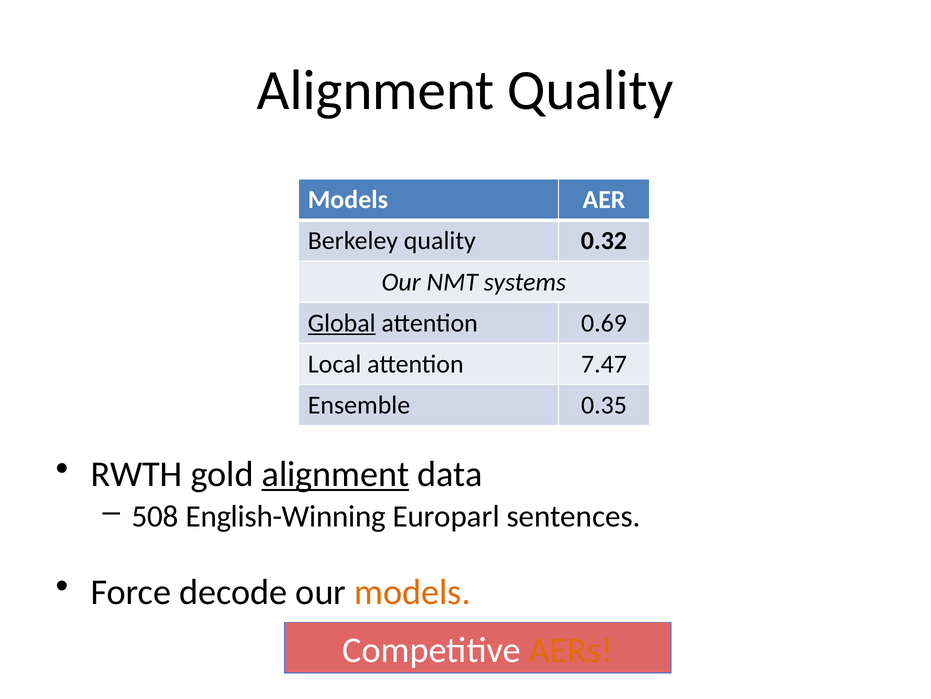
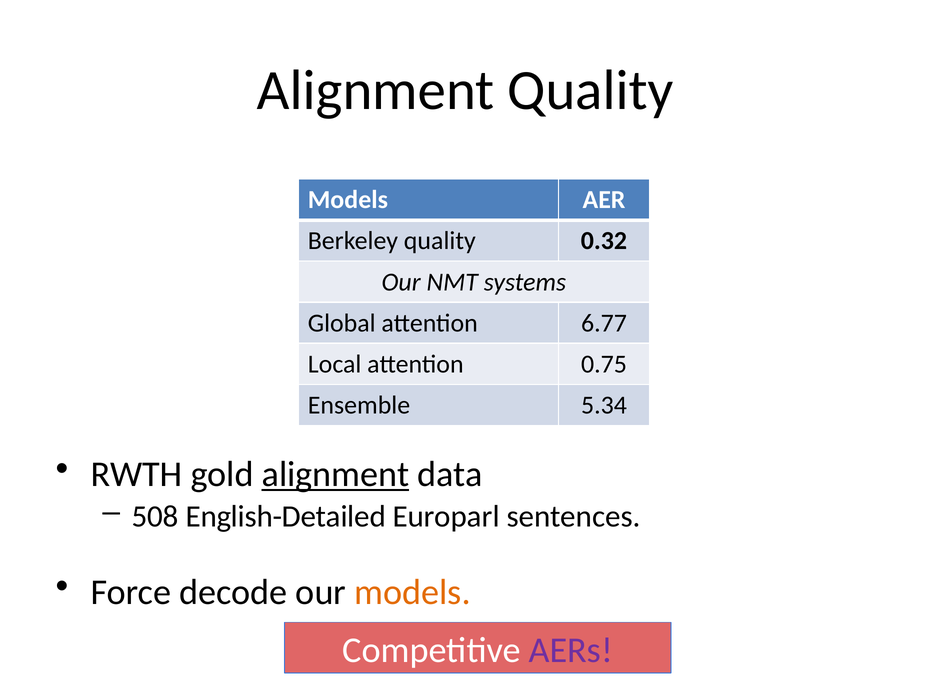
Global underline: present -> none (342, 323)
0.69: 0.69 -> 6.77 (604, 323)
7.47: 7.47 -> 0.75 (604, 364)
0.35: 0.35 -> 5.34 (604, 405)
English-Winning: English-Winning -> English-Detailed (286, 516)
AERs colour: orange -> purple (571, 649)
